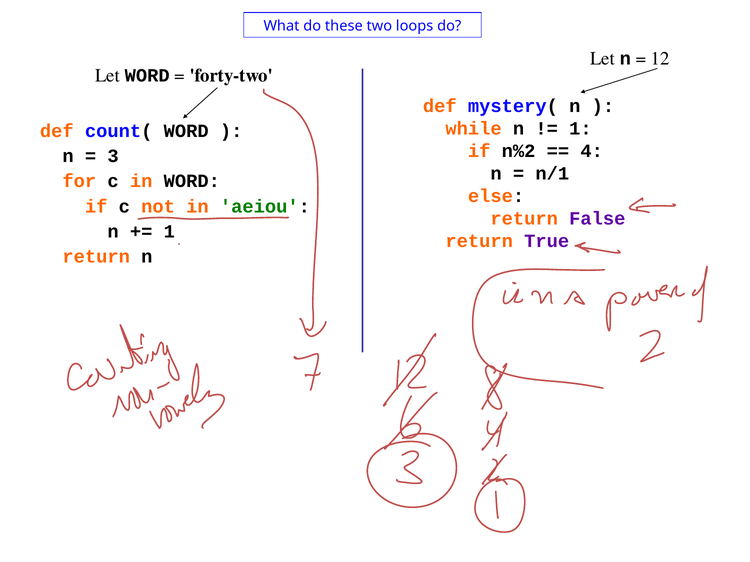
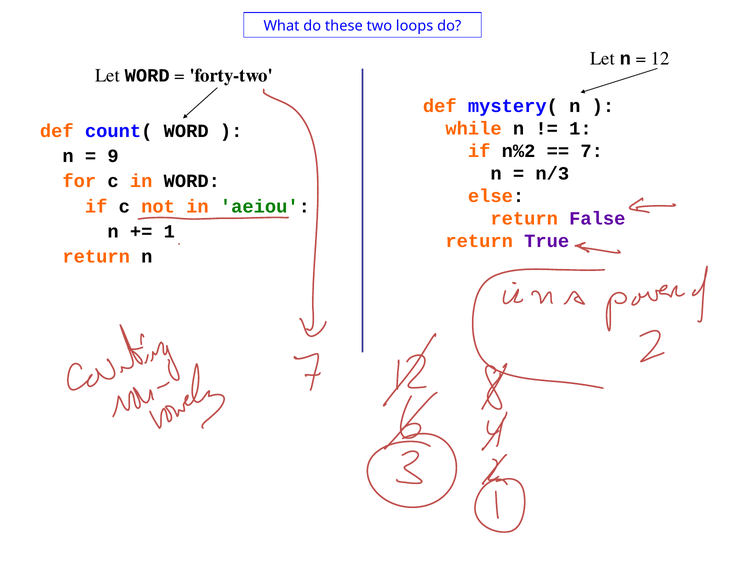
4: 4 -> 7 (592, 151)
3: 3 -> 9 (113, 156)
n/1: n/1 -> n/3 (552, 174)
